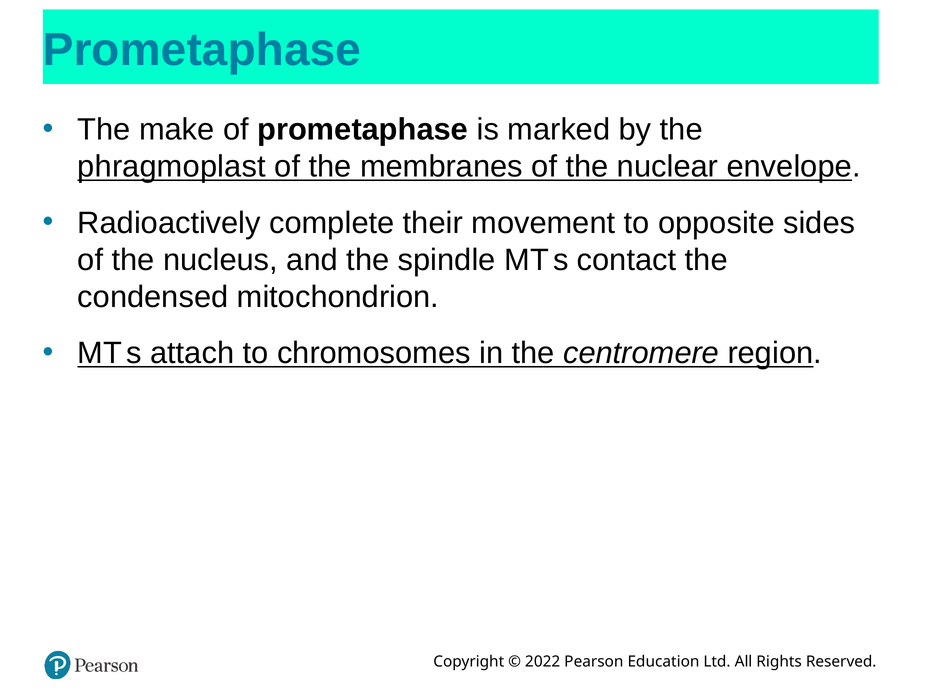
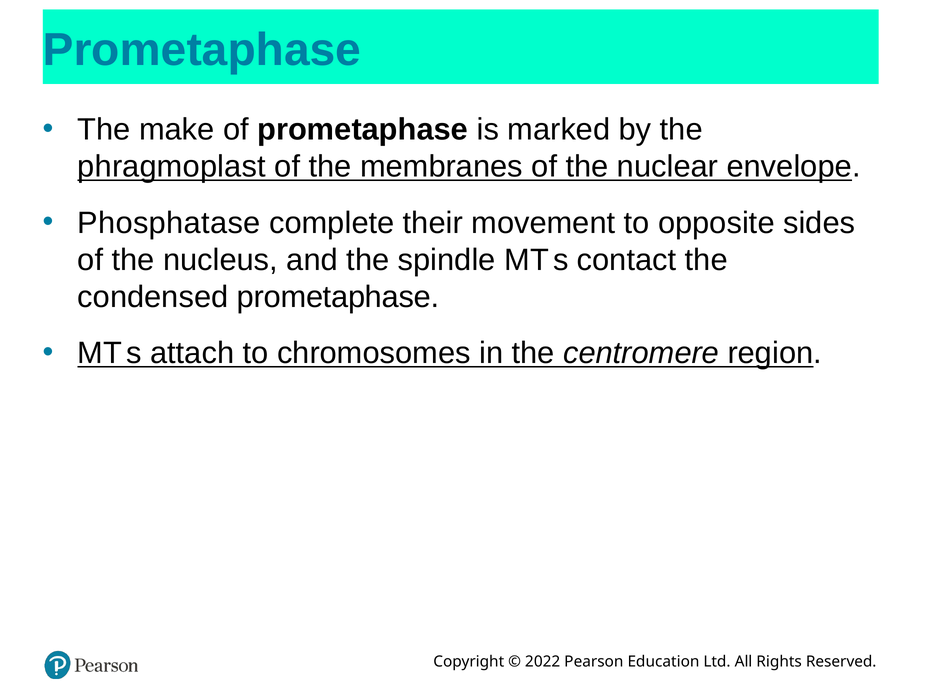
Radioactively: Radioactively -> Phosphatase (169, 223)
condensed mitochondrion: mitochondrion -> prometaphase (338, 297)
